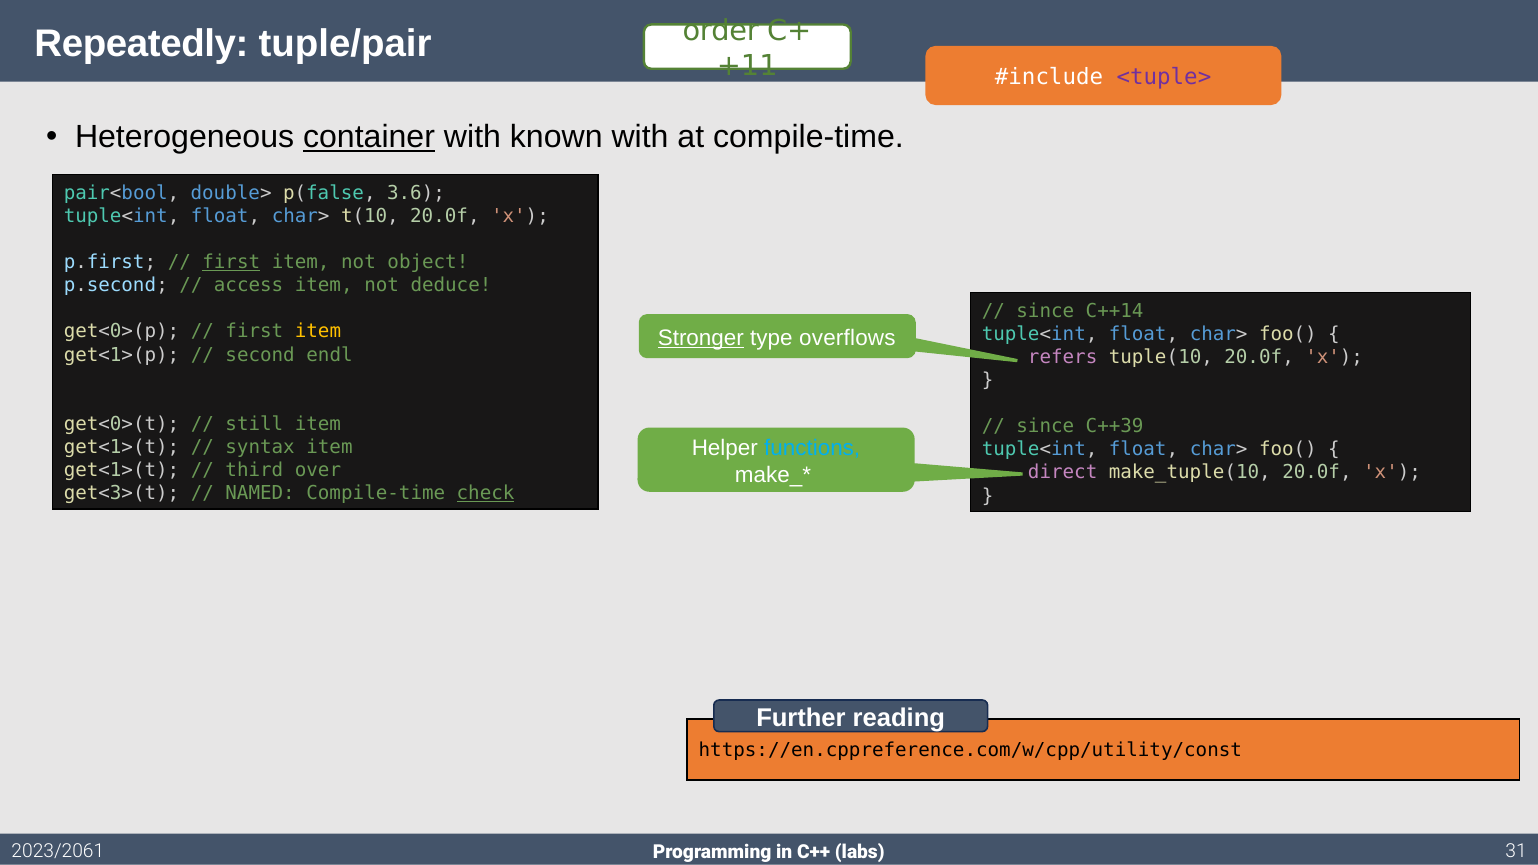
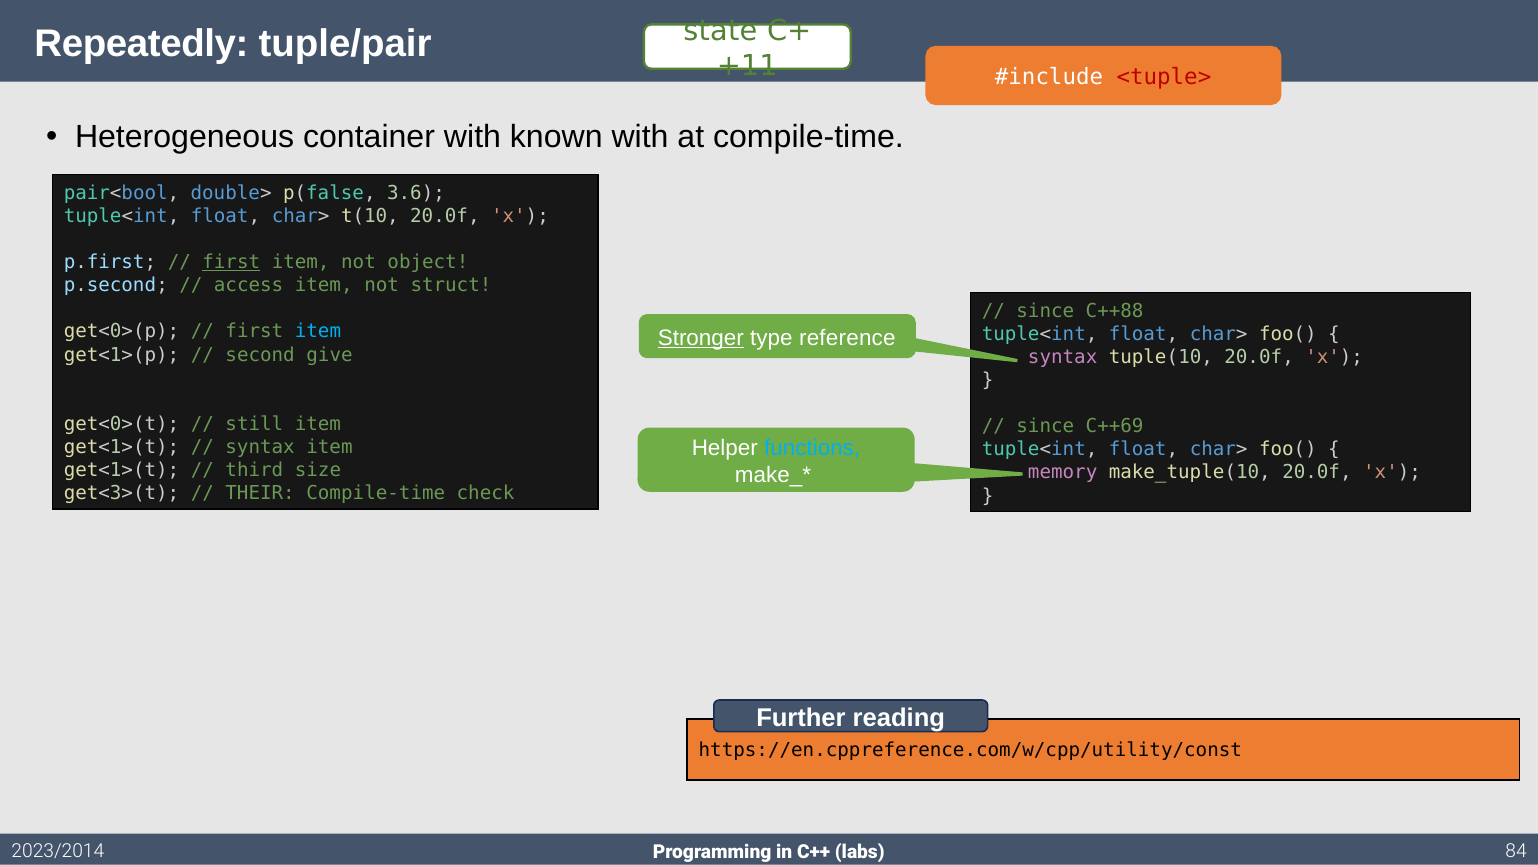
order: order -> state (720, 31)
<tuple> colour: purple -> red (1164, 77)
container underline: present -> none (369, 137)
deduce: deduce -> struct (451, 286)
C++14: C++14 -> C++88 (1115, 311)
item colour: yellow -> light blue (318, 332)
overflows: overflows -> reference (847, 338)
endl: endl -> give (330, 355)
refers: refers -> syntax (1063, 357)
C++39: C++39 -> C++69 (1115, 427)
over: over -> size (318, 470)
direct: direct -> memory (1063, 473)
NAMED: NAMED -> THEIR (260, 493)
check underline: present -> none (486, 493)
2023/2061: 2023/2061 -> 2023/2014 (58, 851)
31: 31 -> 84 (1516, 851)
